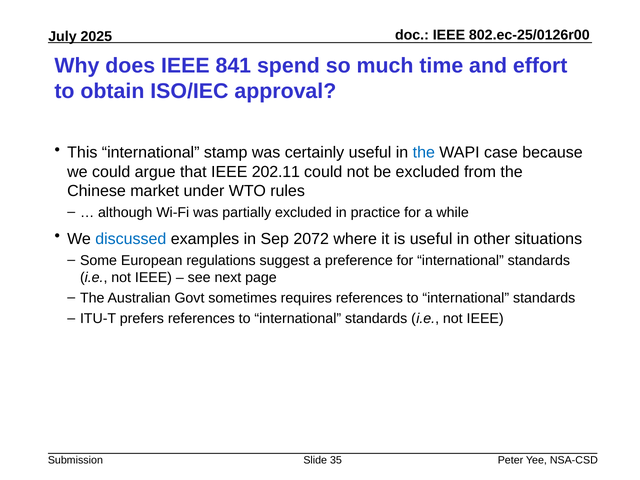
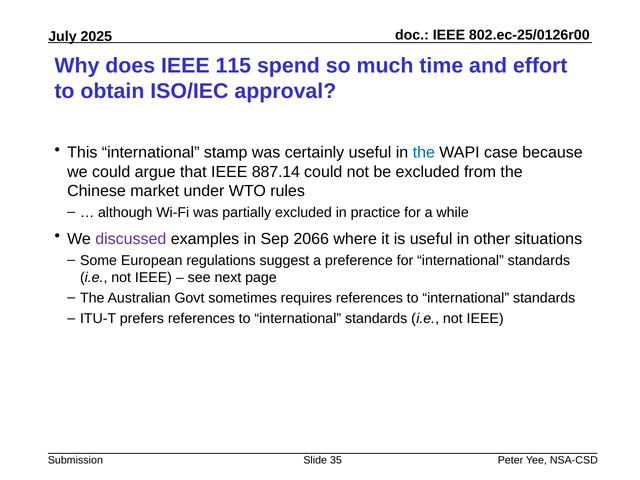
841: 841 -> 115 (233, 66)
202.11: 202.11 -> 887.14 (276, 172)
discussed colour: blue -> purple (131, 239)
2072: 2072 -> 2066 (311, 239)
